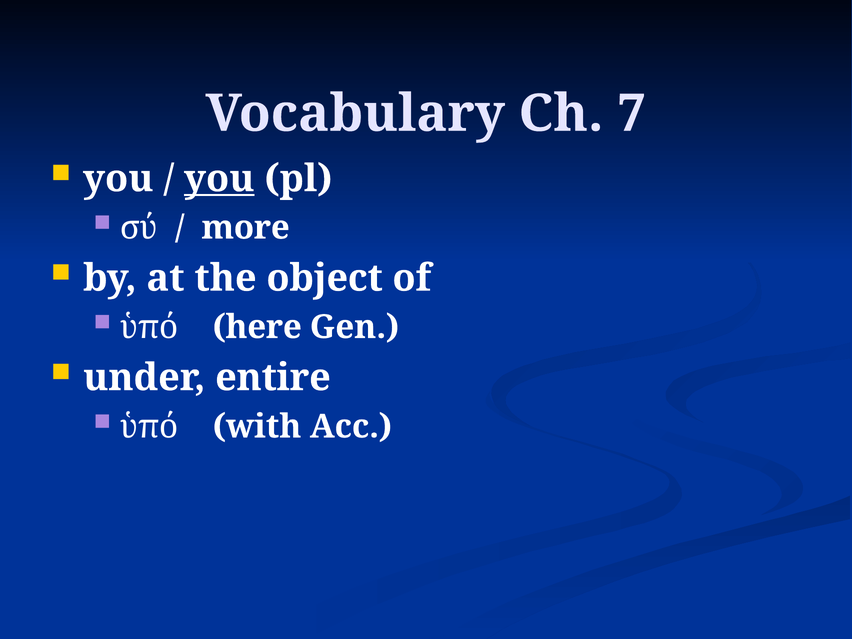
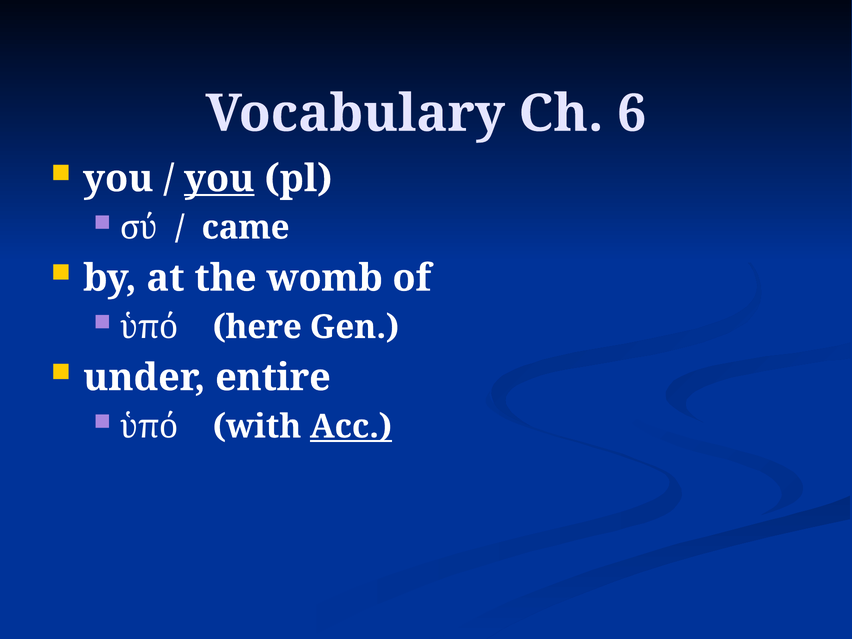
7: 7 -> 6 (632, 114)
more: more -> came (246, 228)
object: object -> womb (325, 278)
Acc underline: none -> present (351, 427)
